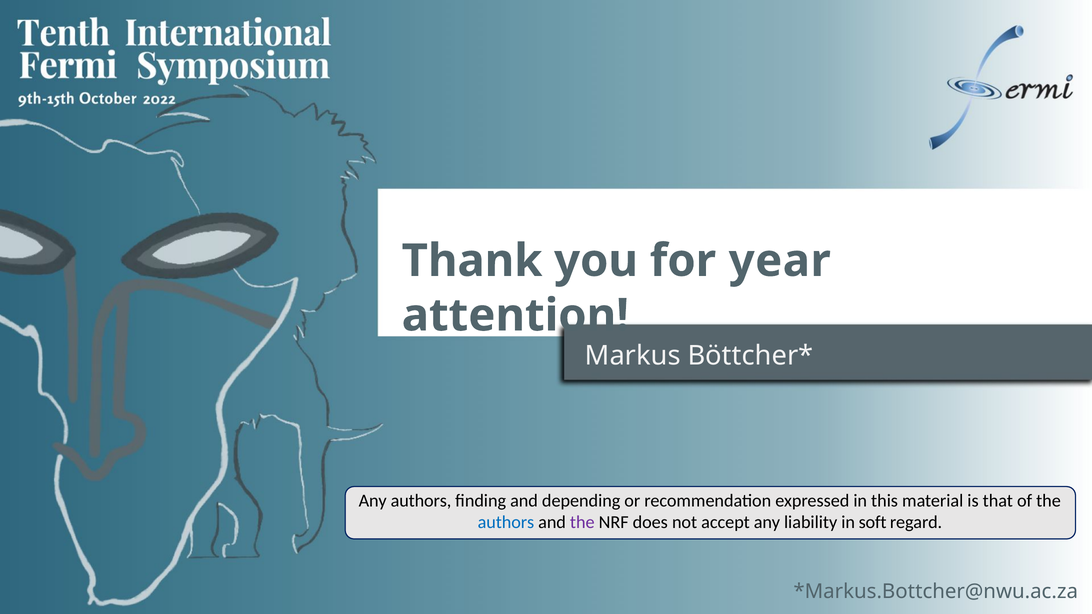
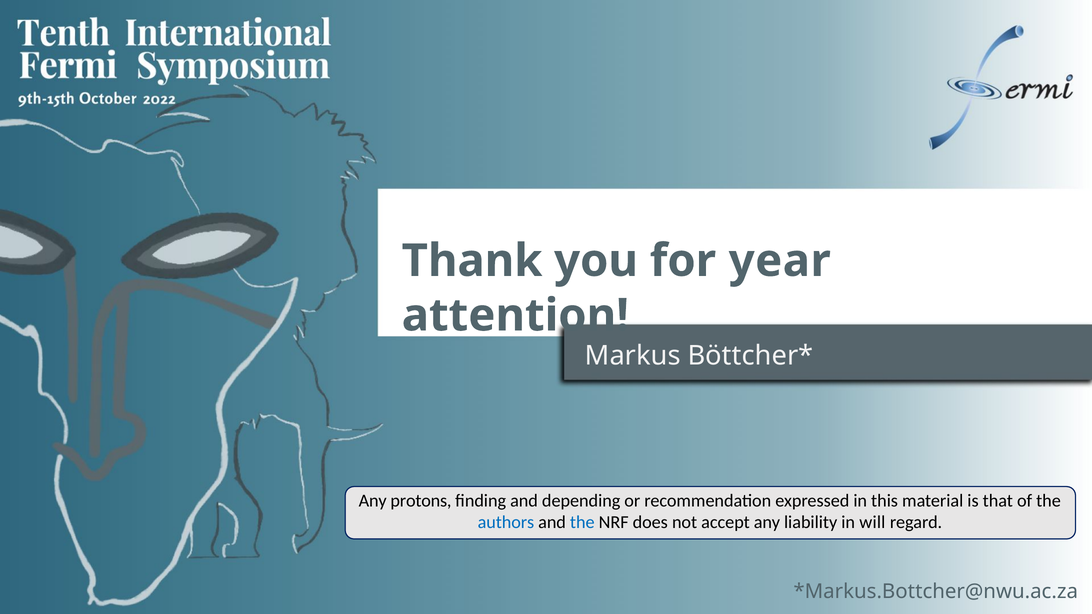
Any authors: authors -> protons (421, 501)
the colour: purple -> blue (582, 523)
soft: soft -> will (872, 523)
